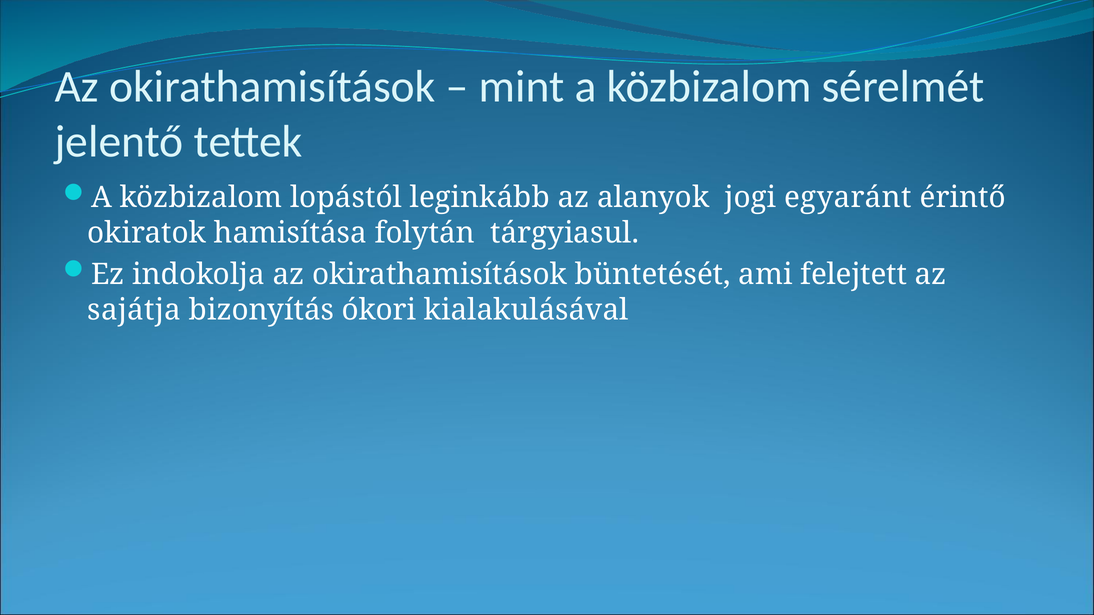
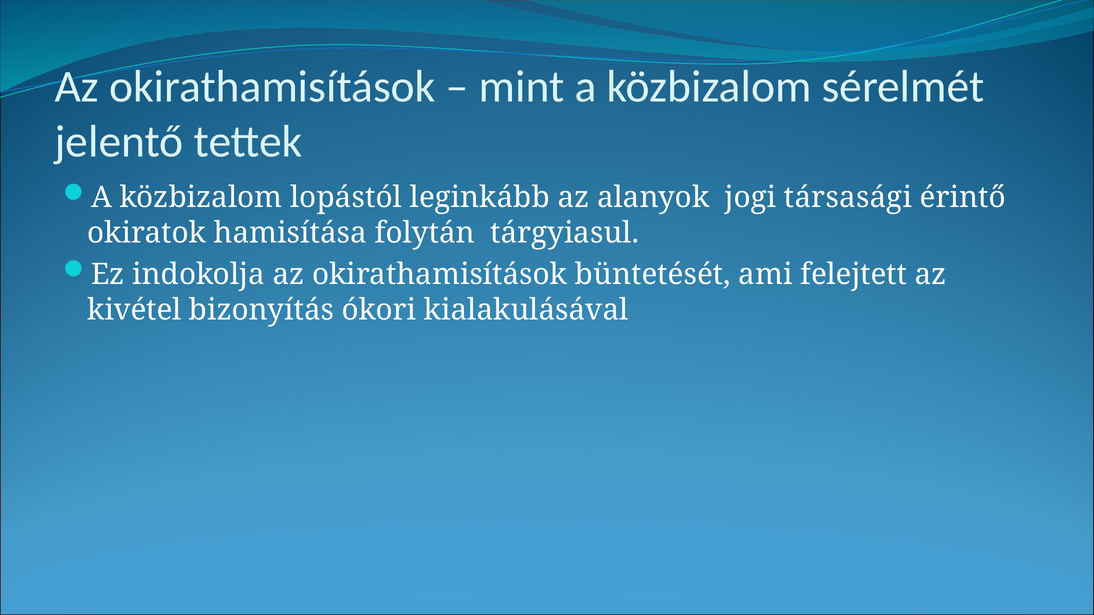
egyaránt: egyaránt -> társasági (848, 198)
sajátja: sajátja -> kivétel (134, 310)
